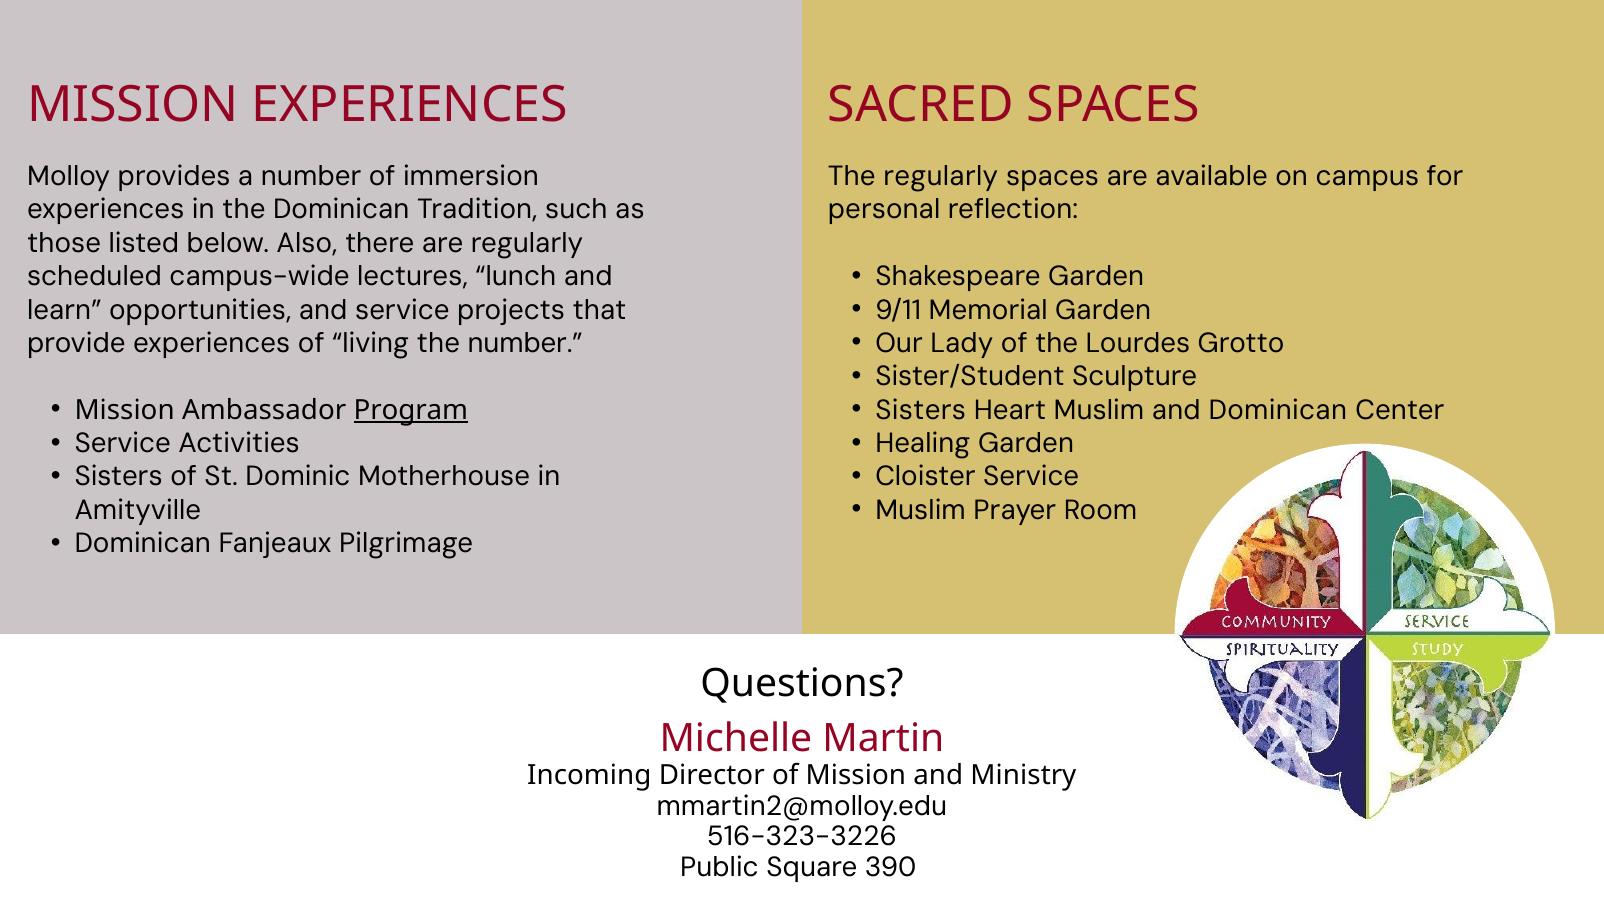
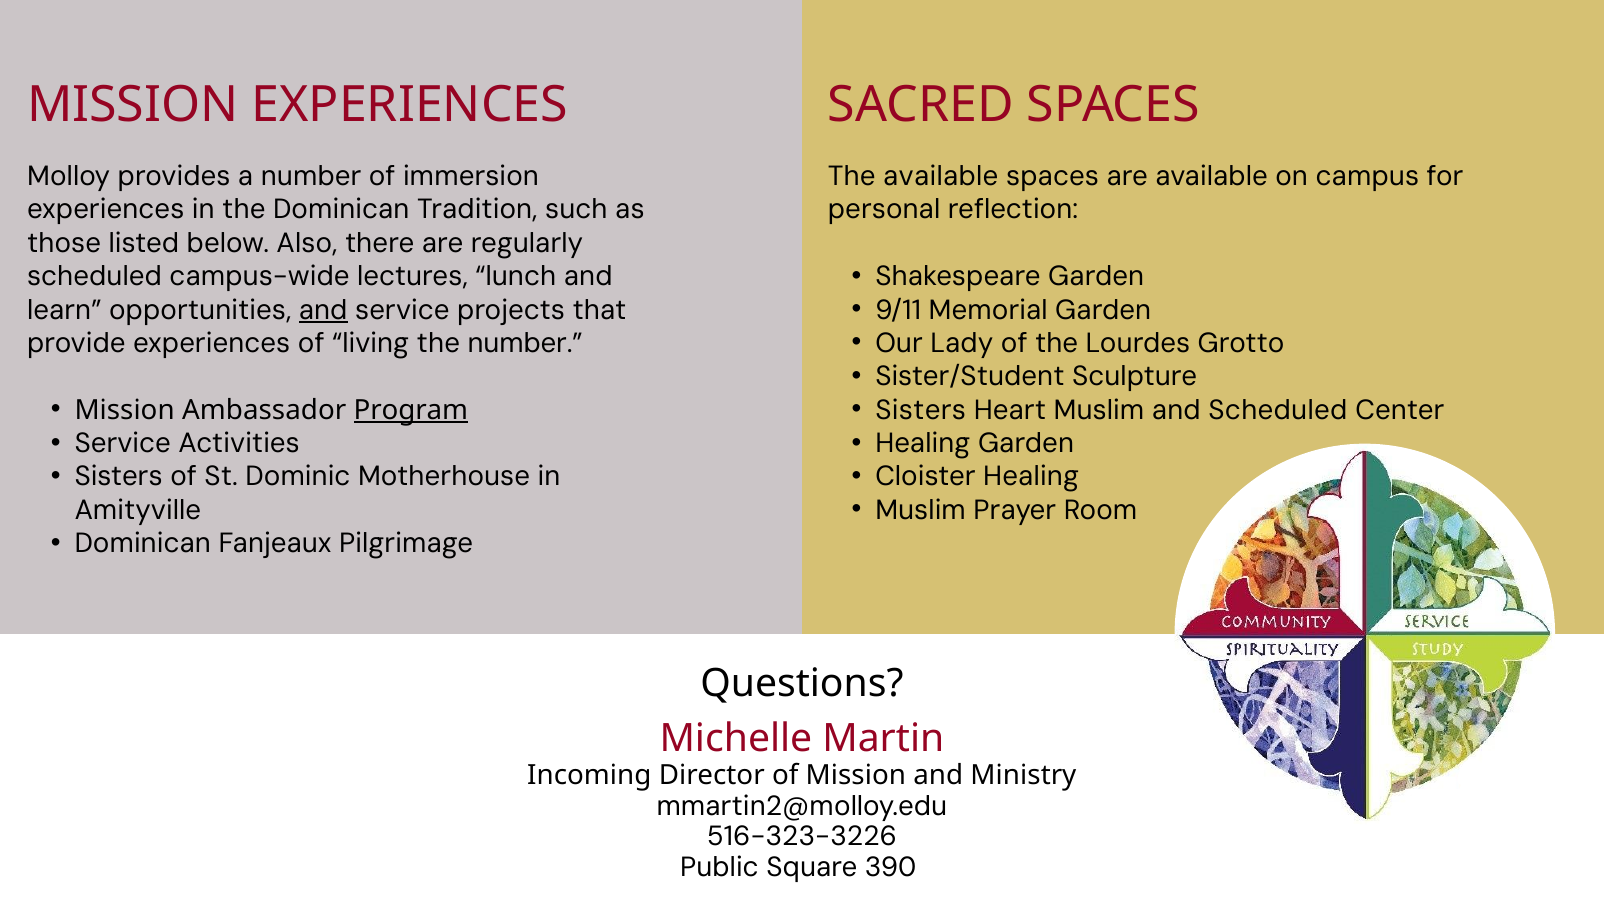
The regularly: regularly -> available (941, 176)
and underline: none -> present (323, 310)
and Dominican: Dominican -> Scheduled (1278, 410)
Cloister Service: Service -> Healing (1031, 477)
